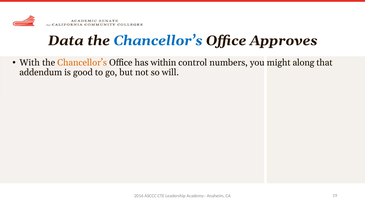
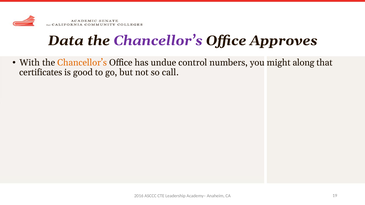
Chancellor’s colour: blue -> purple (158, 41)
within: within -> undue (163, 63)
addendum: addendum -> certificates (41, 73)
will: will -> call (170, 73)
